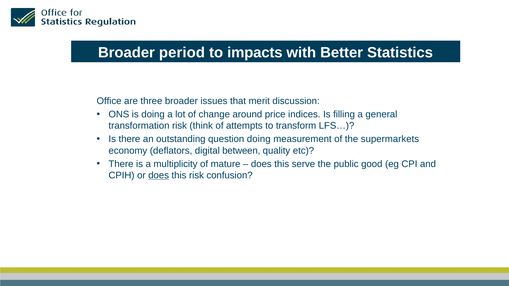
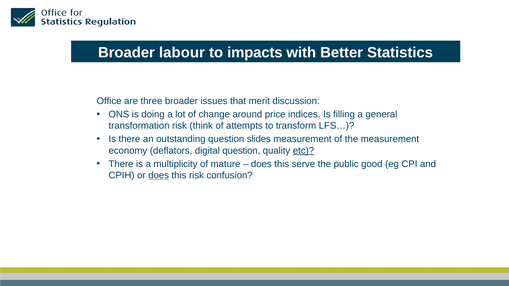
period: period -> labour (182, 53)
question doing: doing -> slides (259, 139)
the supermarkets: supermarkets -> measurement (390, 139)
digital between: between -> question (241, 151)
etc underline: none -> present (303, 151)
